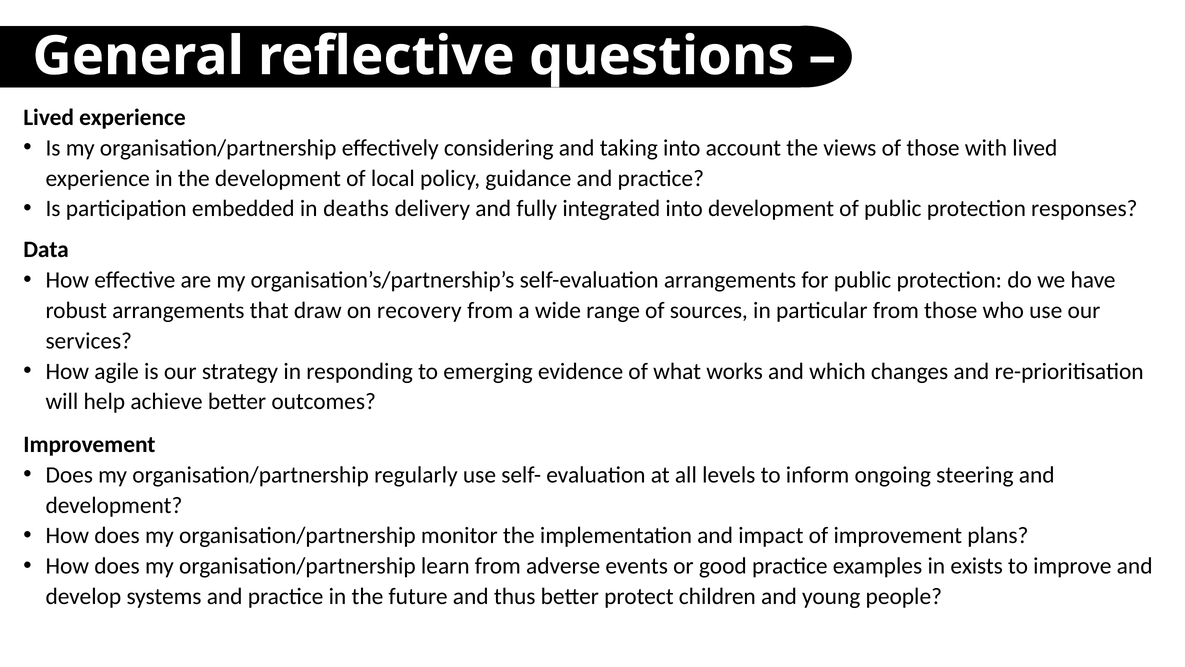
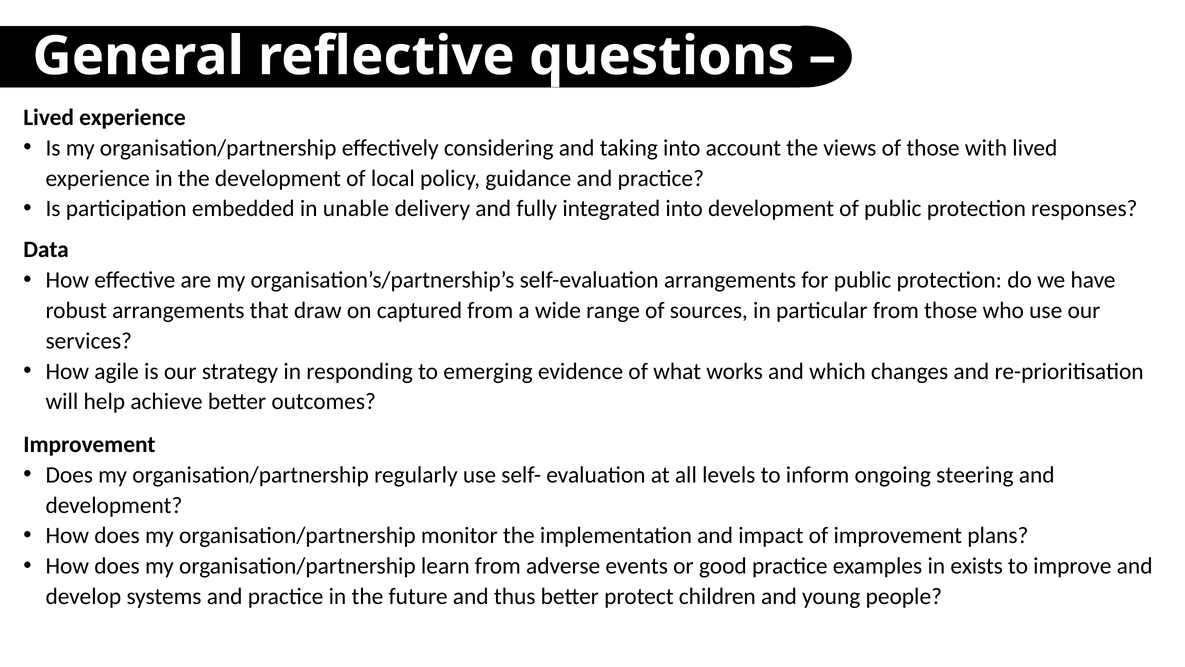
deaths: deaths -> unable (356, 209)
recovery: recovery -> captured (419, 310)
